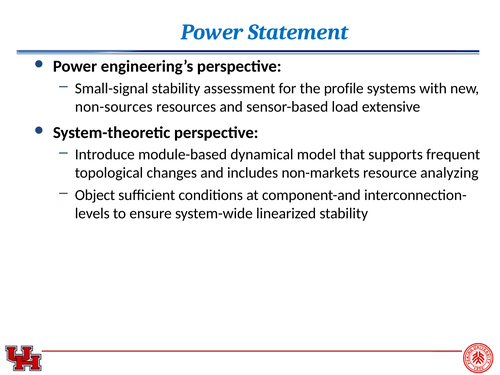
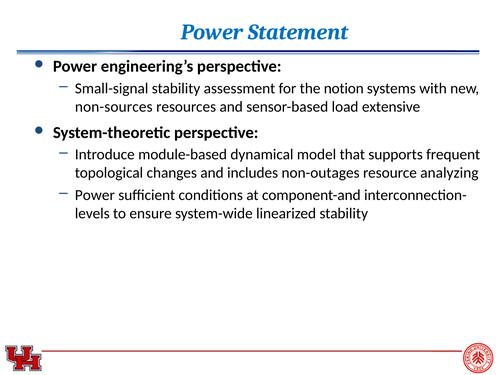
profile: profile -> notion (344, 88)
non-markets: non-markets -> non-outages (321, 173)
Object: Object -> Power (95, 195)
